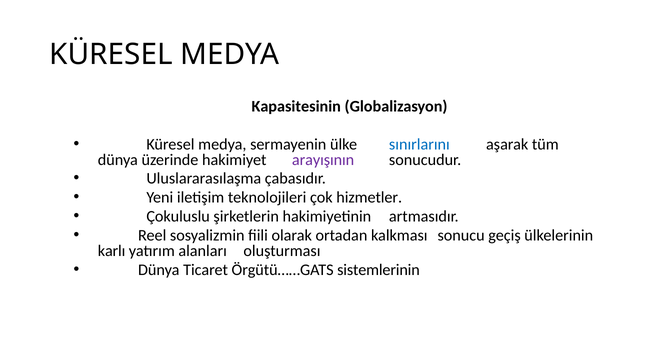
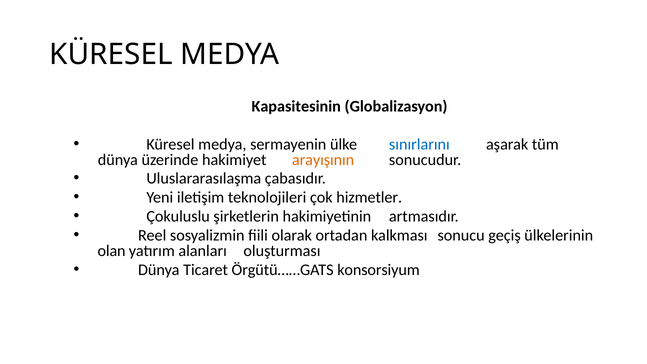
arayışının colour: purple -> orange (323, 160)
karlı: karlı -> olan (112, 251)
sistemlerinin: sistemlerinin -> konsorsiyum (378, 270)
